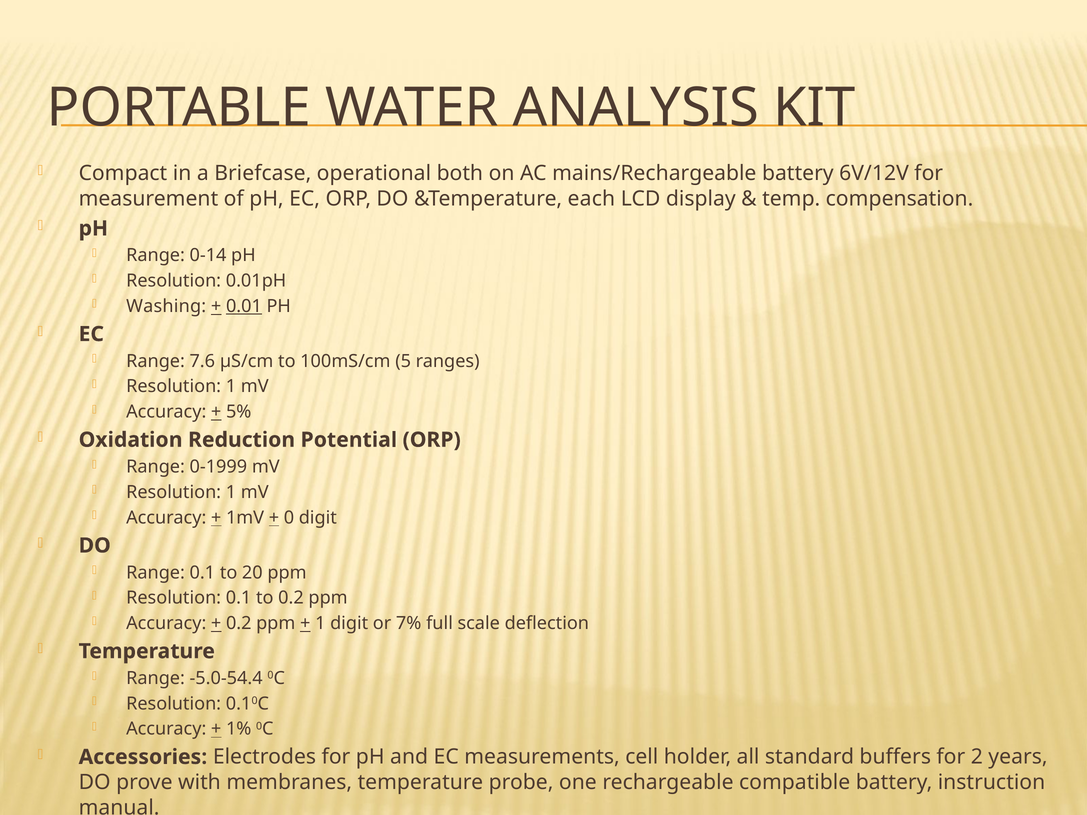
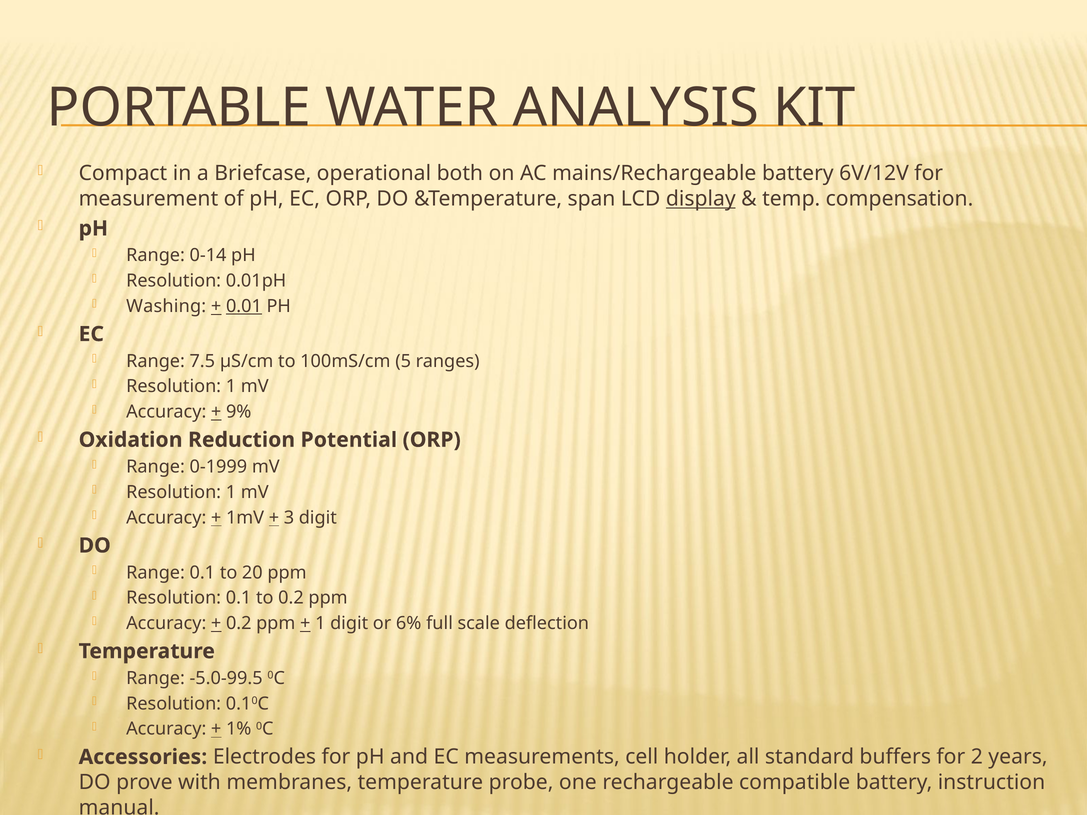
each: each -> span (592, 199)
display underline: none -> present (701, 199)
7.6: 7.6 -> 7.5 (202, 361)
5%: 5% -> 9% (239, 412)
0: 0 -> 3 (289, 518)
7%: 7% -> 6% (409, 623)
-5.0-54.4: -5.0-54.4 -> -5.0-99.5 (226, 678)
